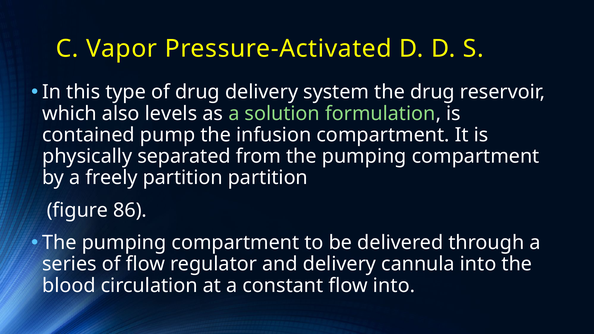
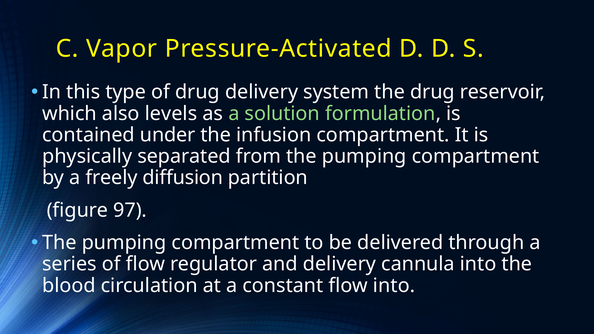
pump: pump -> under (168, 135)
freely partition: partition -> diffusion (183, 178)
86: 86 -> 97 (130, 210)
